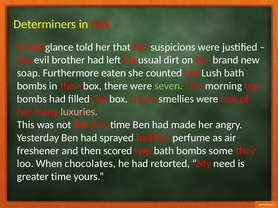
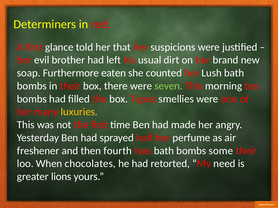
Down: Down -> Types (143, 99)
luxuries colour: pink -> yellow (79, 112)
scored: scored -> fourth (118, 151)
greater time: time -> lions (61, 177)
